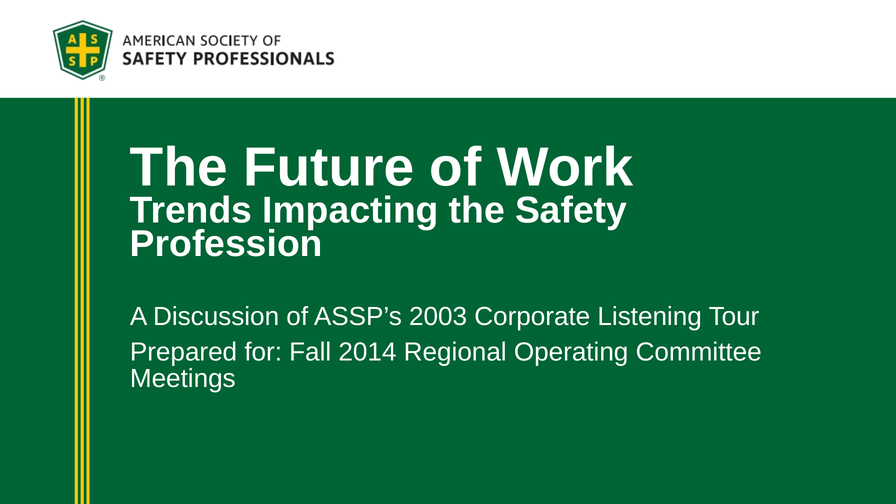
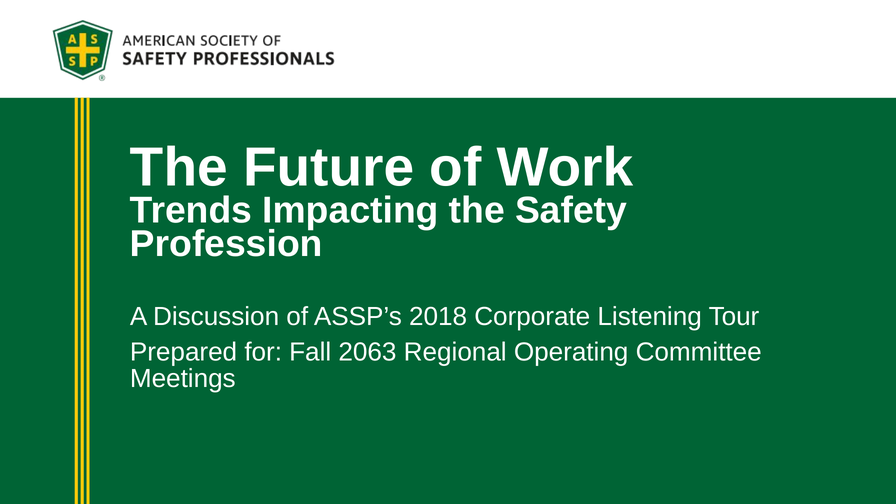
2003: 2003 -> 2018 (438, 317)
2014: 2014 -> 2063 (367, 352)
